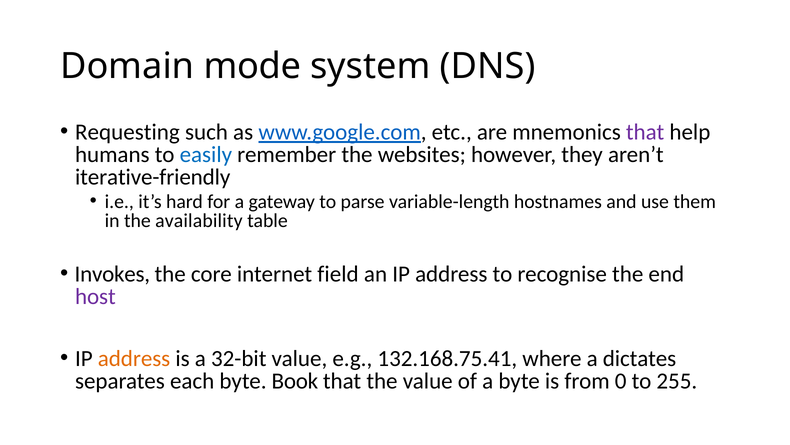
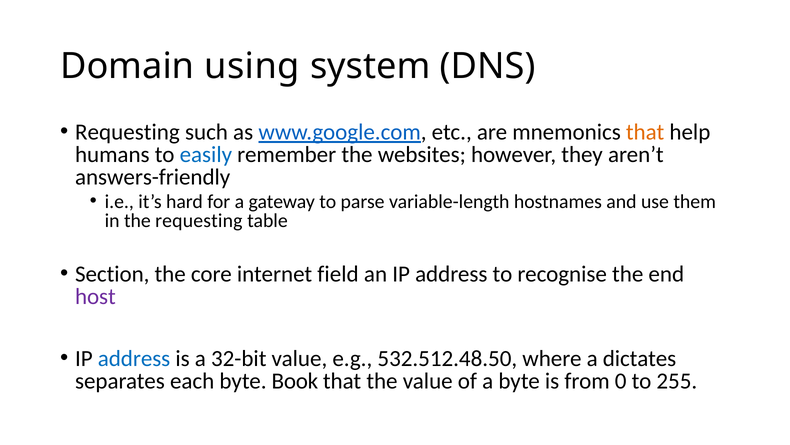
mode: mode -> using (252, 66)
that colour: purple -> orange (645, 132)
iterative-friendly: iterative-friendly -> answers-friendly (153, 177)
the availability: availability -> requesting (199, 221)
Invokes: Invokes -> Section (112, 274)
address colour: orange -> blue (134, 358)
132.168.75.41: 132.168.75.41 -> 532.512.48.50 (447, 358)
